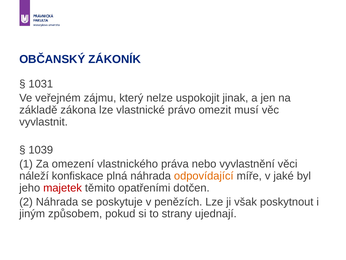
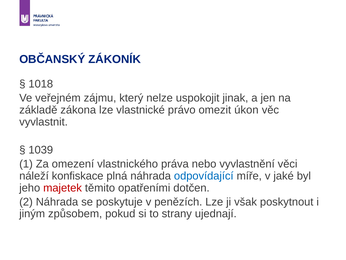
1031: 1031 -> 1018 (41, 84)
musí: musí -> úkon (246, 110)
odpovídající colour: orange -> blue (204, 176)
